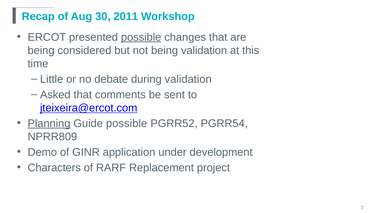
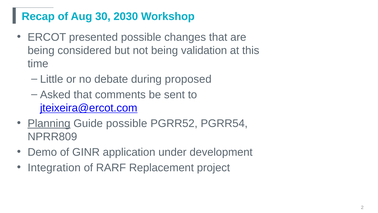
2011: 2011 -> 2030 (126, 16)
possible underline: present -> none (141, 37)
during validation: validation -> proposed (188, 79)
Characters: Characters -> Integration (54, 167)
